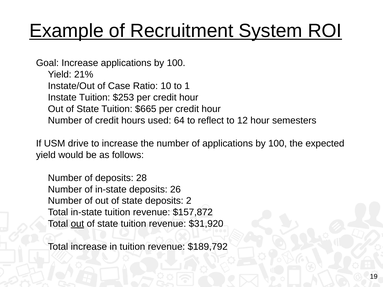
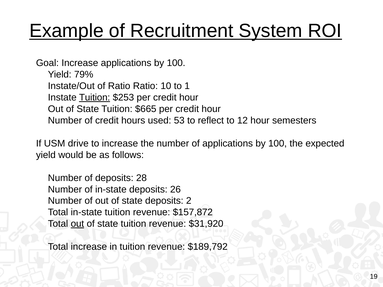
21%: 21% -> 79% (84, 75)
of Case: Case -> Ratio (119, 86)
Tuition underline: none -> present (95, 98)
64: 64 -> 53 (179, 121)
